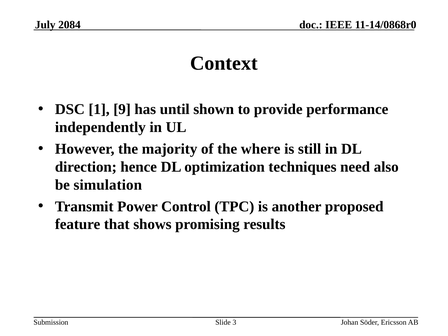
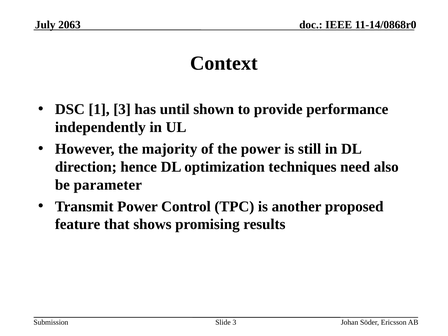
2084: 2084 -> 2063 (69, 25)
1 9: 9 -> 3 (122, 109)
the where: where -> power (261, 149)
simulation: simulation -> parameter (108, 185)
